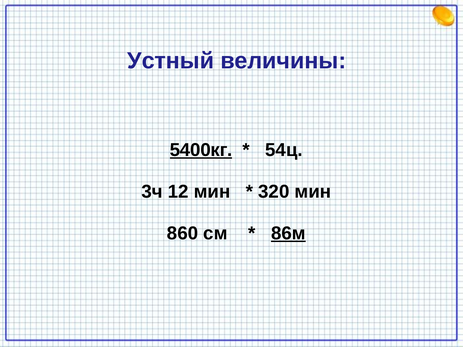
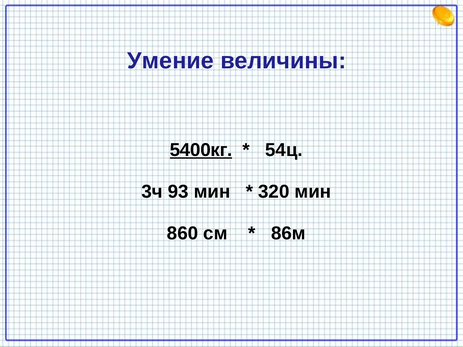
Устный: Устный -> Умение (171, 61)
12: 12 -> 93 (178, 192)
86м underline: present -> none (288, 233)
